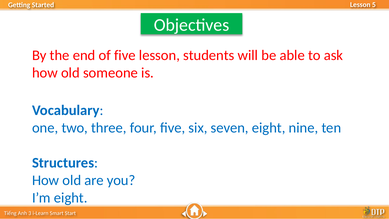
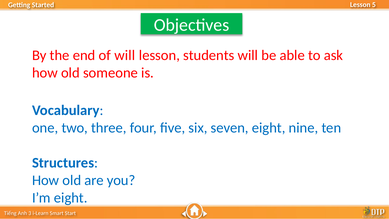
of five: five -> will (125, 55)
